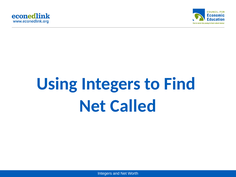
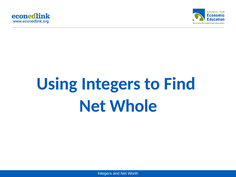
Called: Called -> Whole (133, 106)
